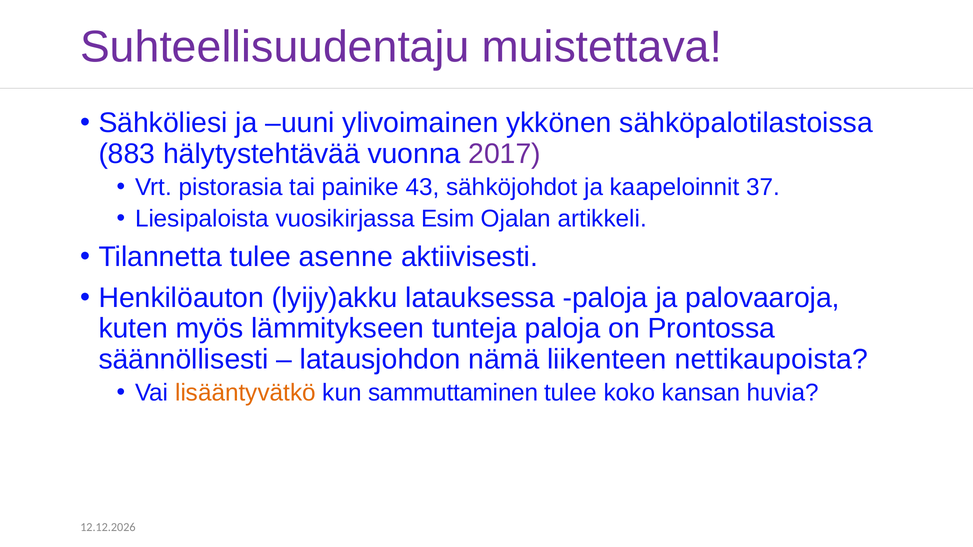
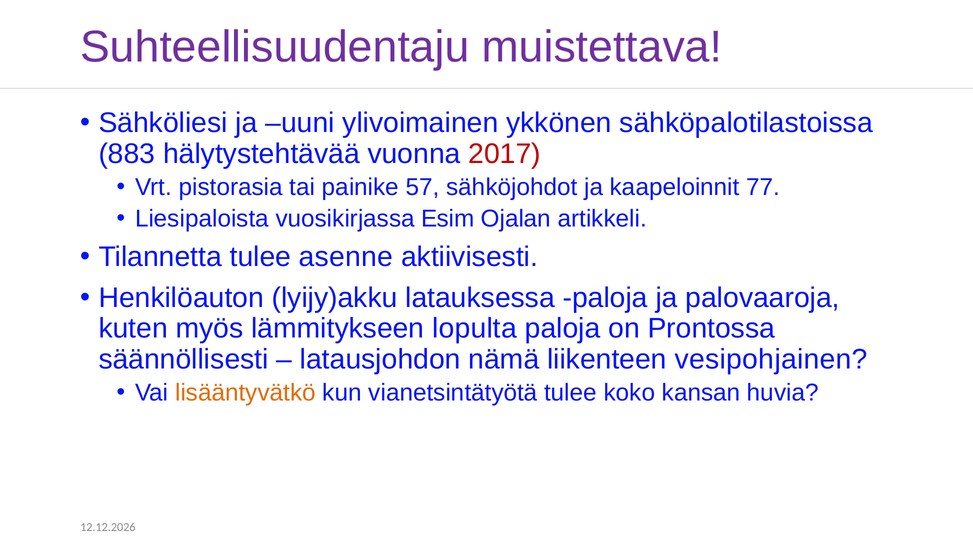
2017 colour: purple -> red (505, 154)
43: 43 -> 57 (423, 187)
37: 37 -> 77 (763, 187)
tunteja: tunteja -> lopulta (474, 329)
nettikaupoista: nettikaupoista -> vesipohjainen (771, 359)
sammuttaminen: sammuttaminen -> vianetsintätyötä (453, 393)
